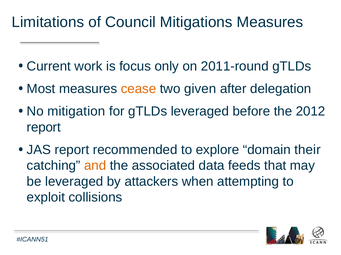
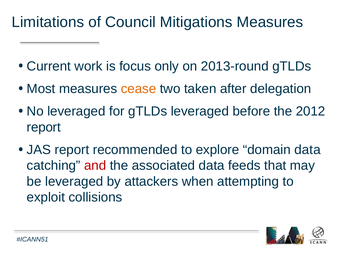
2011-round: 2011-round -> 2013-round (235, 66)
given: given -> taken (200, 89)
No mitigation: mitigation -> leveraged (76, 112)
domain their: their -> data (308, 150)
and colour: orange -> red (95, 166)
